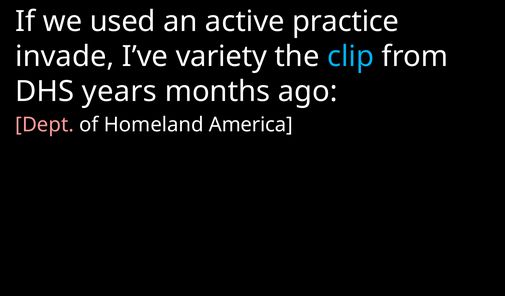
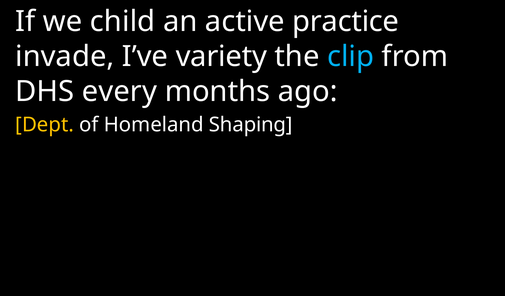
used: used -> child (123, 22)
years: years -> every (119, 92)
Dept colour: pink -> yellow (45, 125)
America: America -> Shaping (251, 125)
